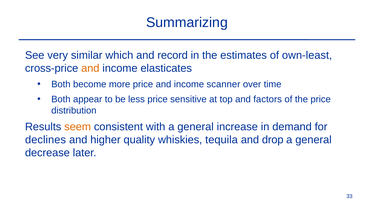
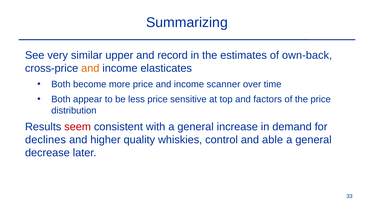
which: which -> upper (119, 55)
own-least: own-least -> own-back (307, 55)
seem colour: orange -> red (78, 127)
tequila: tequila -> control (222, 140)
drop: drop -> able (273, 140)
